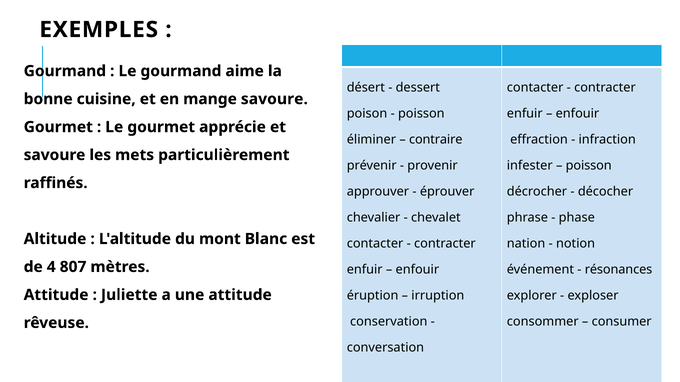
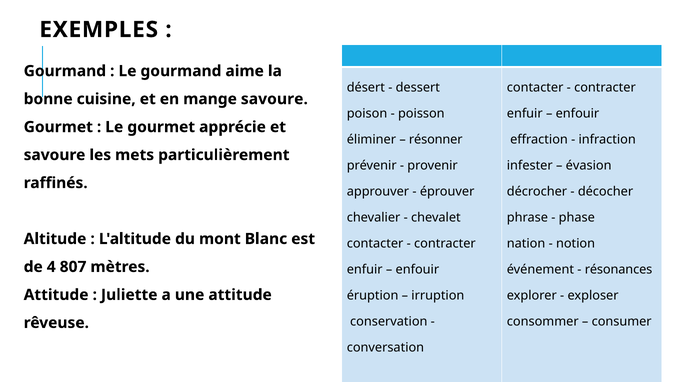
contraire: contraire -> résonner (436, 140)
poisson: poisson -> évasion (589, 166)
